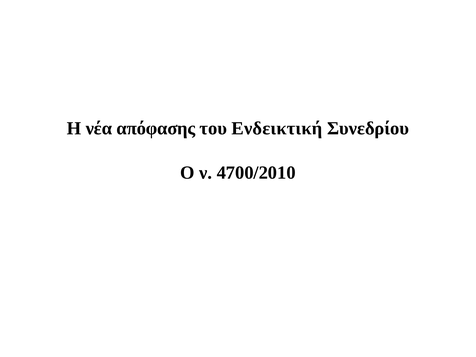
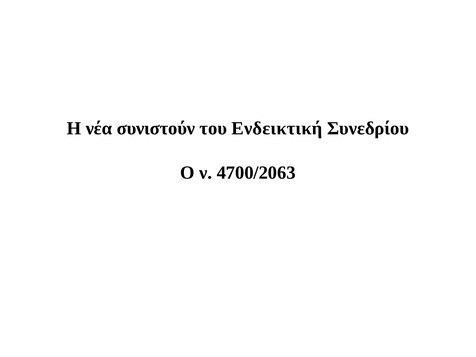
απόφασης: απόφασης -> συνιστούν (156, 128)
4700/2010: 4700/2010 -> 4700/2063 (256, 173)
